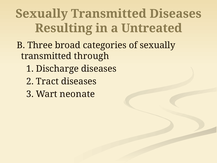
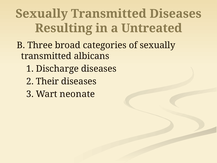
through: through -> albicans (92, 56)
Tract: Tract -> Their (47, 81)
